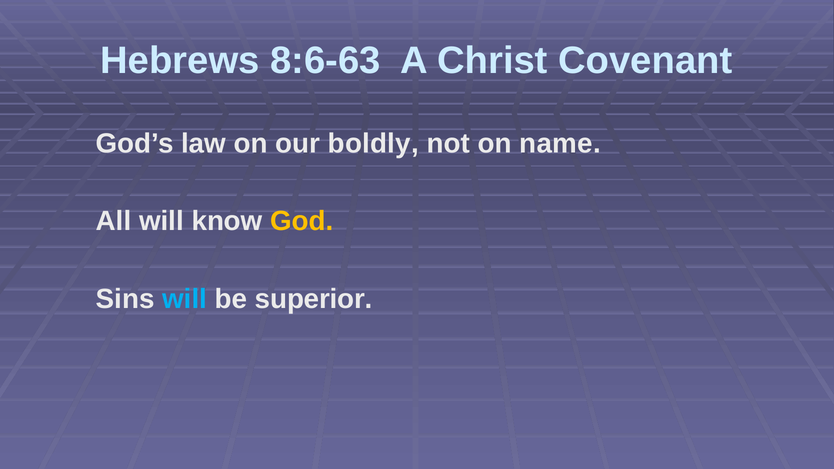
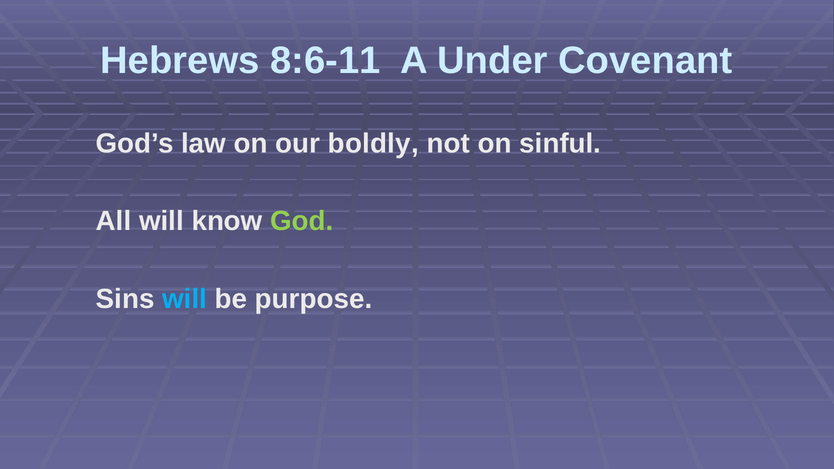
8:6-63: 8:6-63 -> 8:6-11 (325, 60)
Christ: Christ -> Under (492, 60)
name: name -> sinful (560, 143)
God colour: yellow -> light green (302, 221)
superior: superior -> purpose (314, 299)
